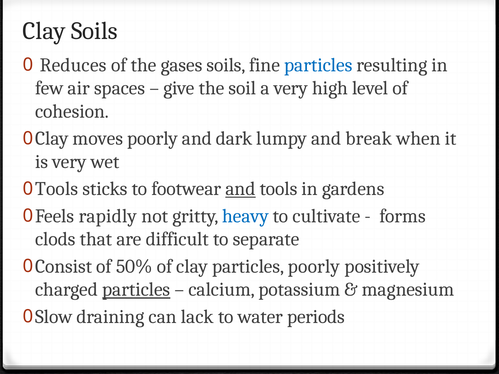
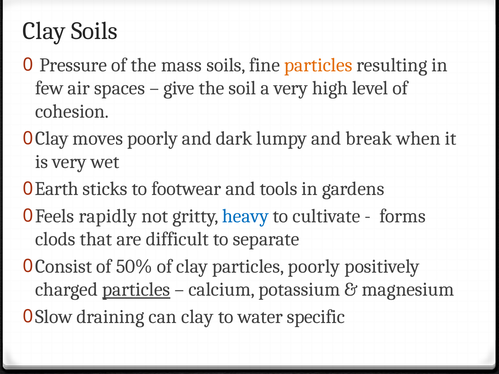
Reduces: Reduces -> Pressure (73, 65)
gases: gases -> mass (181, 65)
particles colour: blue -> orange (318, 65)
Tools: Tools -> Earth (57, 189)
and underline: present -> none (240, 189)
can lack: lack -> clay (197, 317)
periods: periods -> specific (316, 317)
